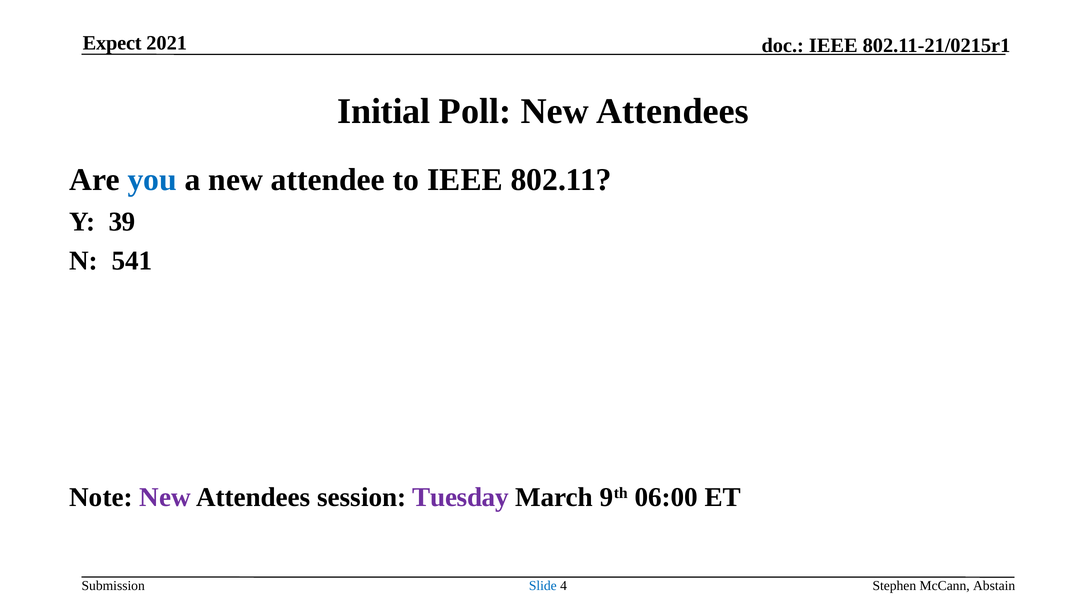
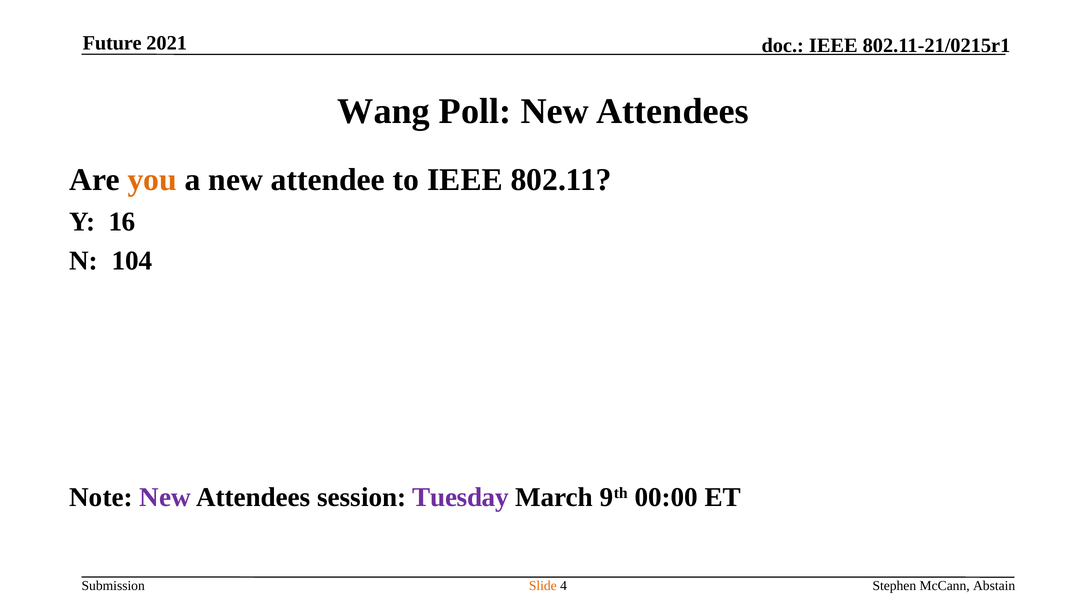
Expect: Expect -> Future (112, 43)
Initial: Initial -> Wang (384, 111)
you colour: blue -> orange (152, 180)
39: 39 -> 16 (122, 222)
541: 541 -> 104 (132, 261)
06:00: 06:00 -> 00:00 (666, 498)
Slide colour: blue -> orange (543, 586)
